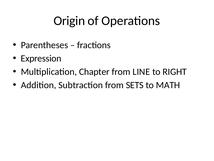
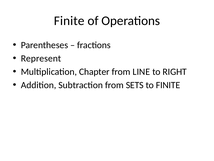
Origin: Origin -> Finite (69, 21)
Expression: Expression -> Represent (41, 58)
to MATH: MATH -> FINITE (168, 85)
